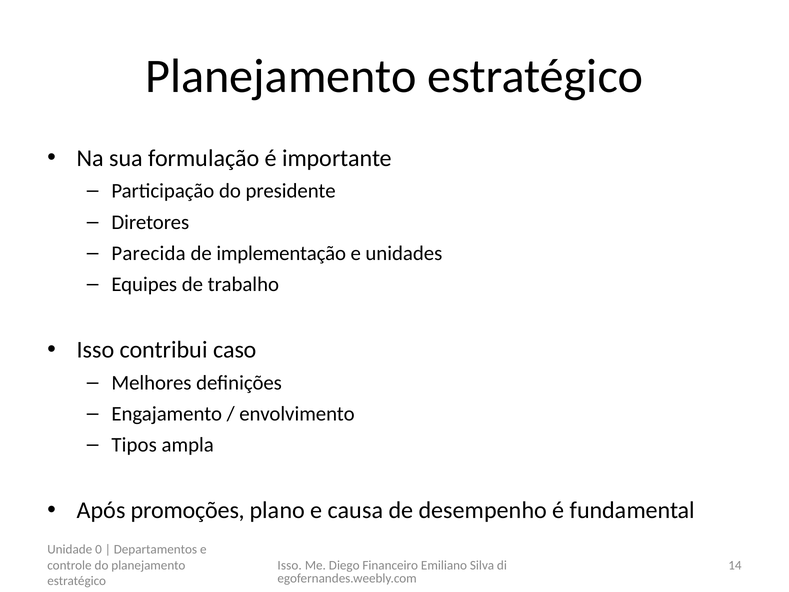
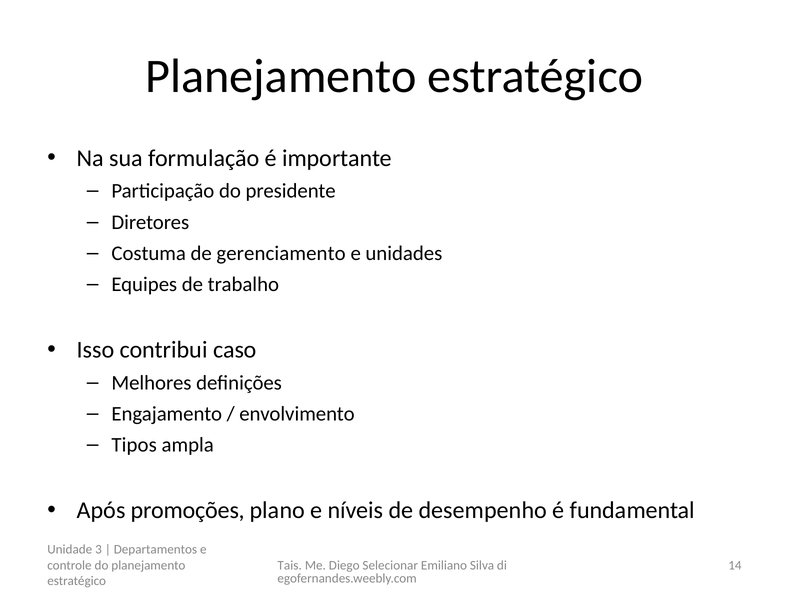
Parecida: Parecida -> Costuma (149, 253)
implementação: implementação -> gerenciamento (281, 253)
causa: causa -> níveis (355, 510)
0: 0 -> 3 (98, 549)
Isso: Isso -> Tais (290, 565)
Financeiro: Financeiro -> Selecionar (390, 565)
